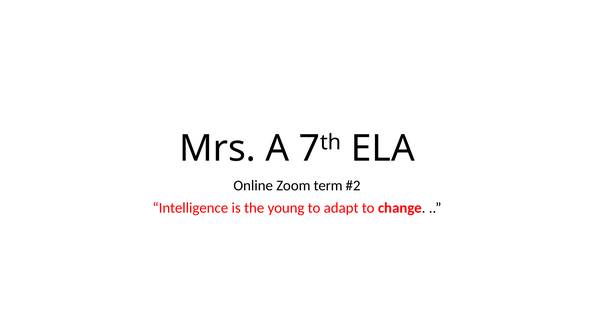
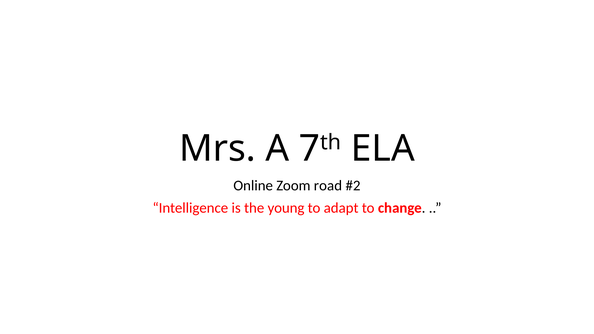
term: term -> road (328, 186)
